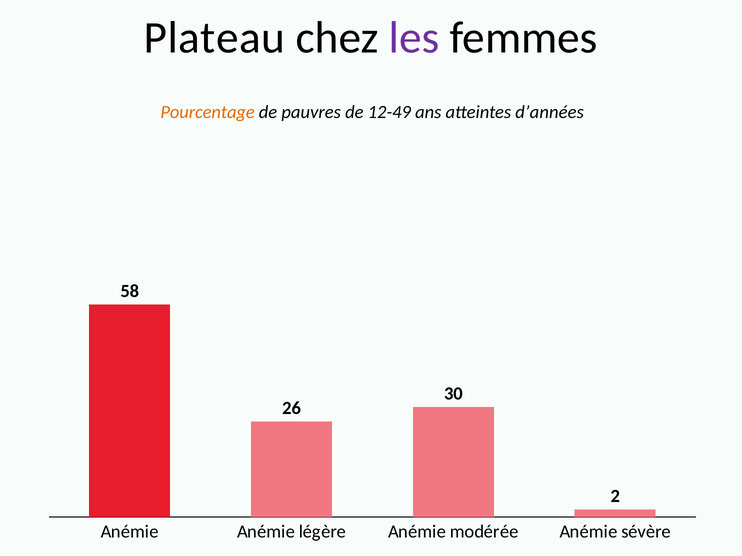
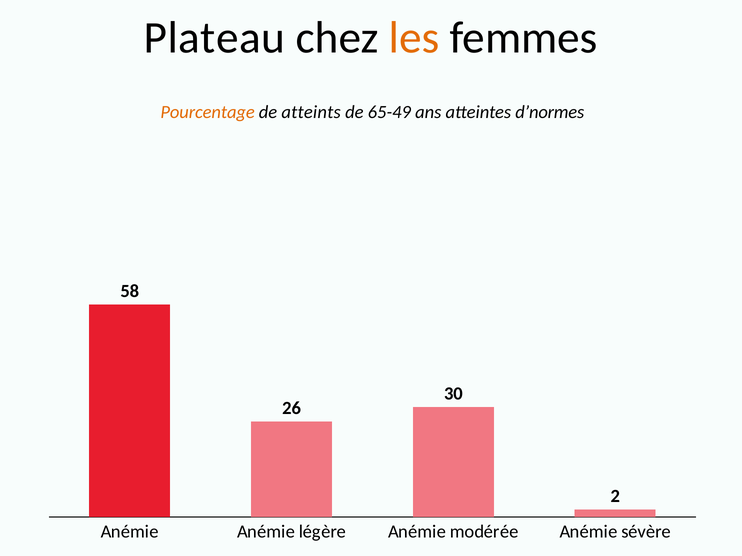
les colour: purple -> orange (414, 38)
pauvres: pauvres -> atteints (311, 112)
12-49: 12-49 -> 65-49 (389, 112)
d’années: d’années -> d’normes (550, 112)
